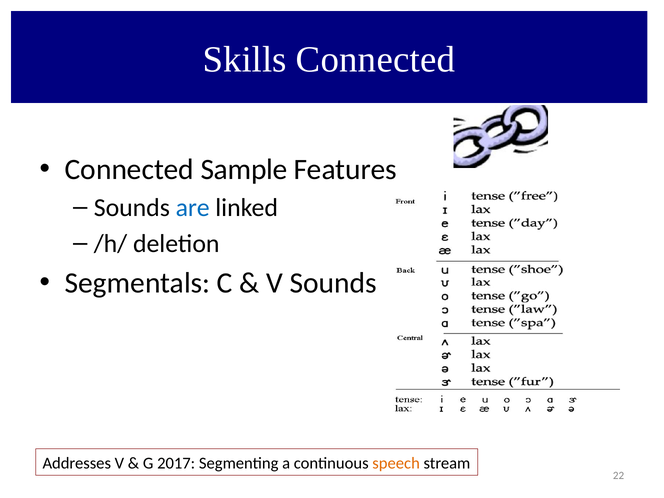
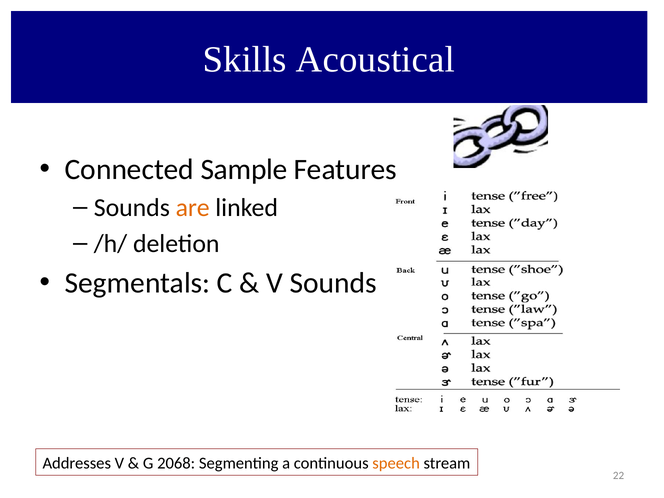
Skills Connected: Connected -> Acoustical (376, 60)
are colour: blue -> orange (193, 208)
2017: 2017 -> 2068 (176, 463)
